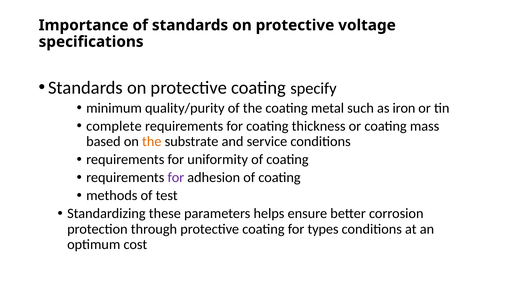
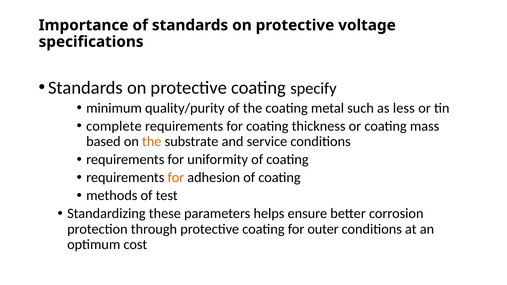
iron: iron -> less (404, 108)
for colour: purple -> orange (176, 178)
types: types -> outer (323, 229)
